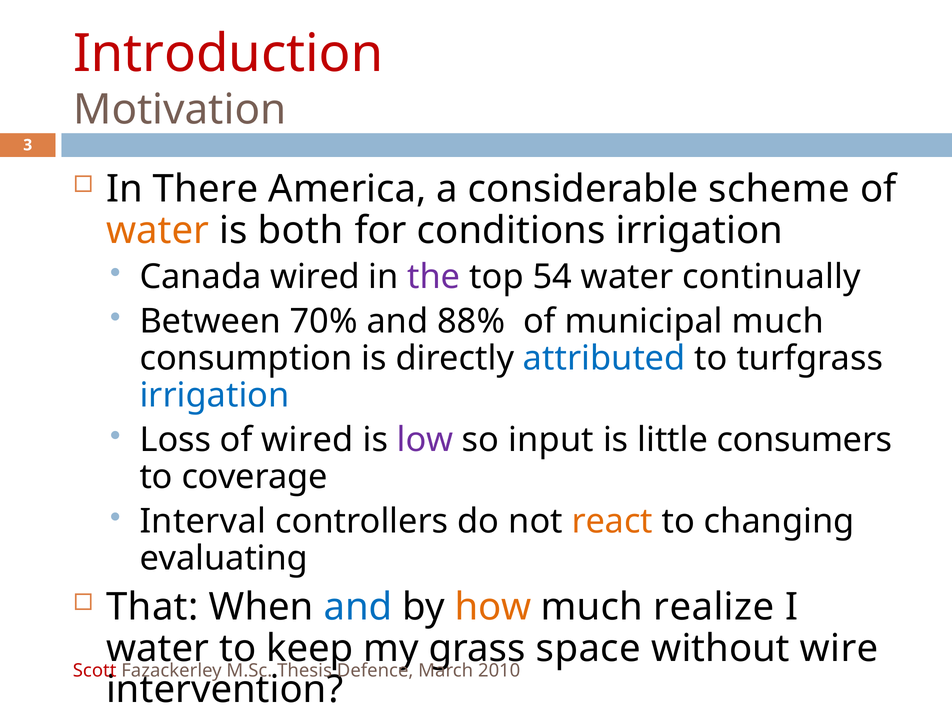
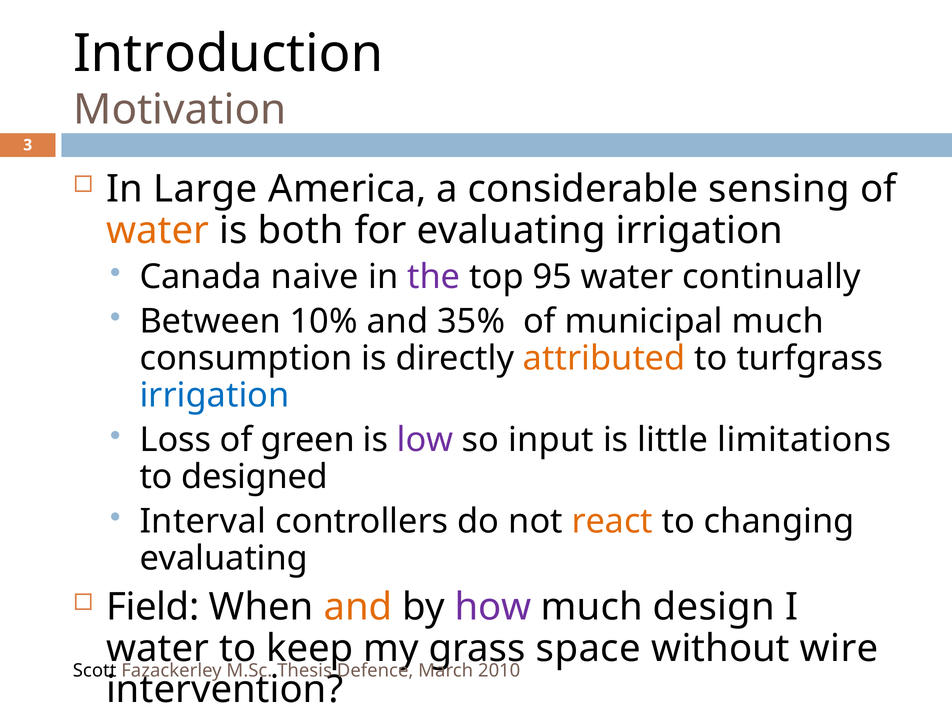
Introduction colour: red -> black (228, 54)
There: There -> Large (205, 189)
scheme: scheme -> sensing (779, 189)
for conditions: conditions -> evaluating (511, 230)
Canada wired: wired -> naive (315, 277)
54: 54 -> 95 (552, 277)
70%: 70% -> 10% (324, 321)
88%: 88% -> 35% (471, 321)
attributed colour: blue -> orange (604, 358)
of wired: wired -> green (308, 440)
consumers: consumers -> limitations (804, 440)
coverage: coverage -> designed (255, 477)
That: That -> Field (153, 607)
and colour: blue -> orange (358, 607)
how colour: orange -> purple (493, 607)
realize: realize -> design (714, 607)
Scott colour: red -> black (95, 671)
